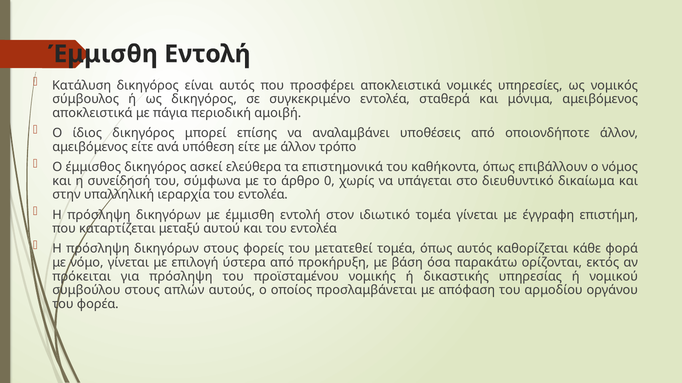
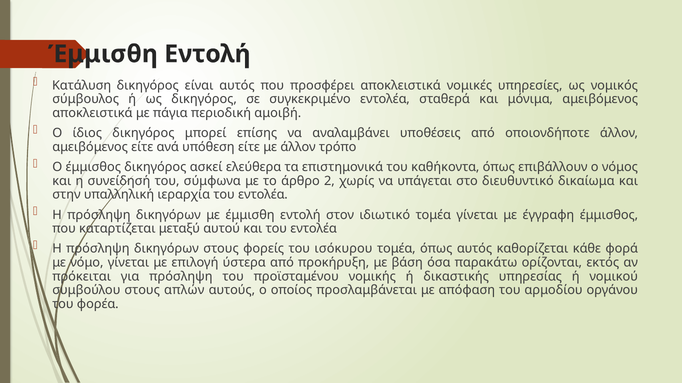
0: 0 -> 2 (329, 181)
έγγραφη επιστήμη: επιστήμη -> έμμισθος (609, 215)
μετατεθεί: μετατεθεί -> ισόκυρου (343, 249)
